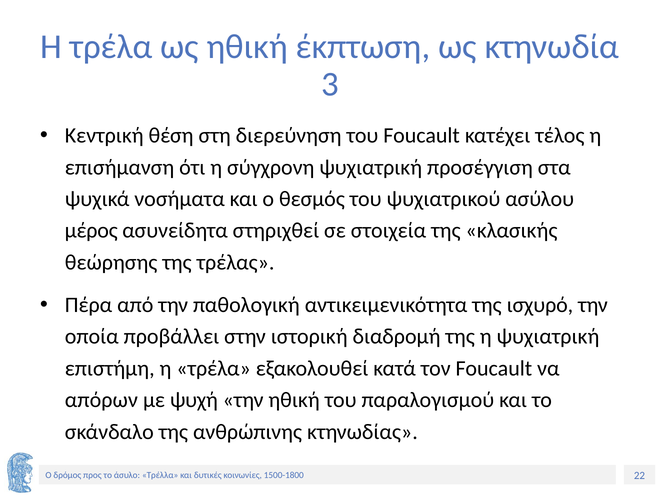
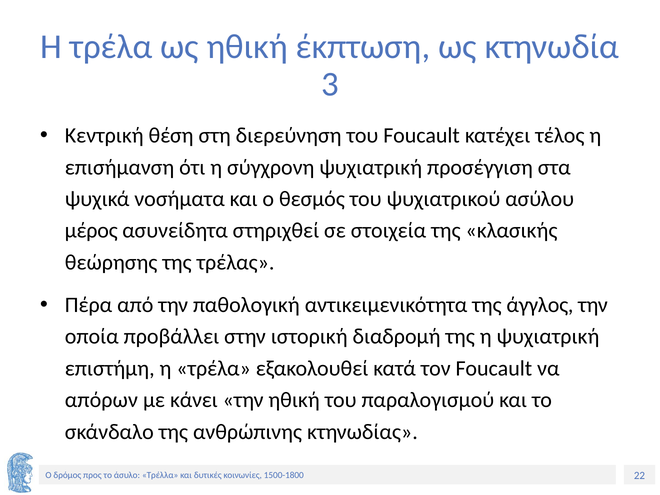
ισχυρό: ισχυρό -> άγγλος (540, 305)
ψυχή: ψυχή -> κάνει (194, 400)
